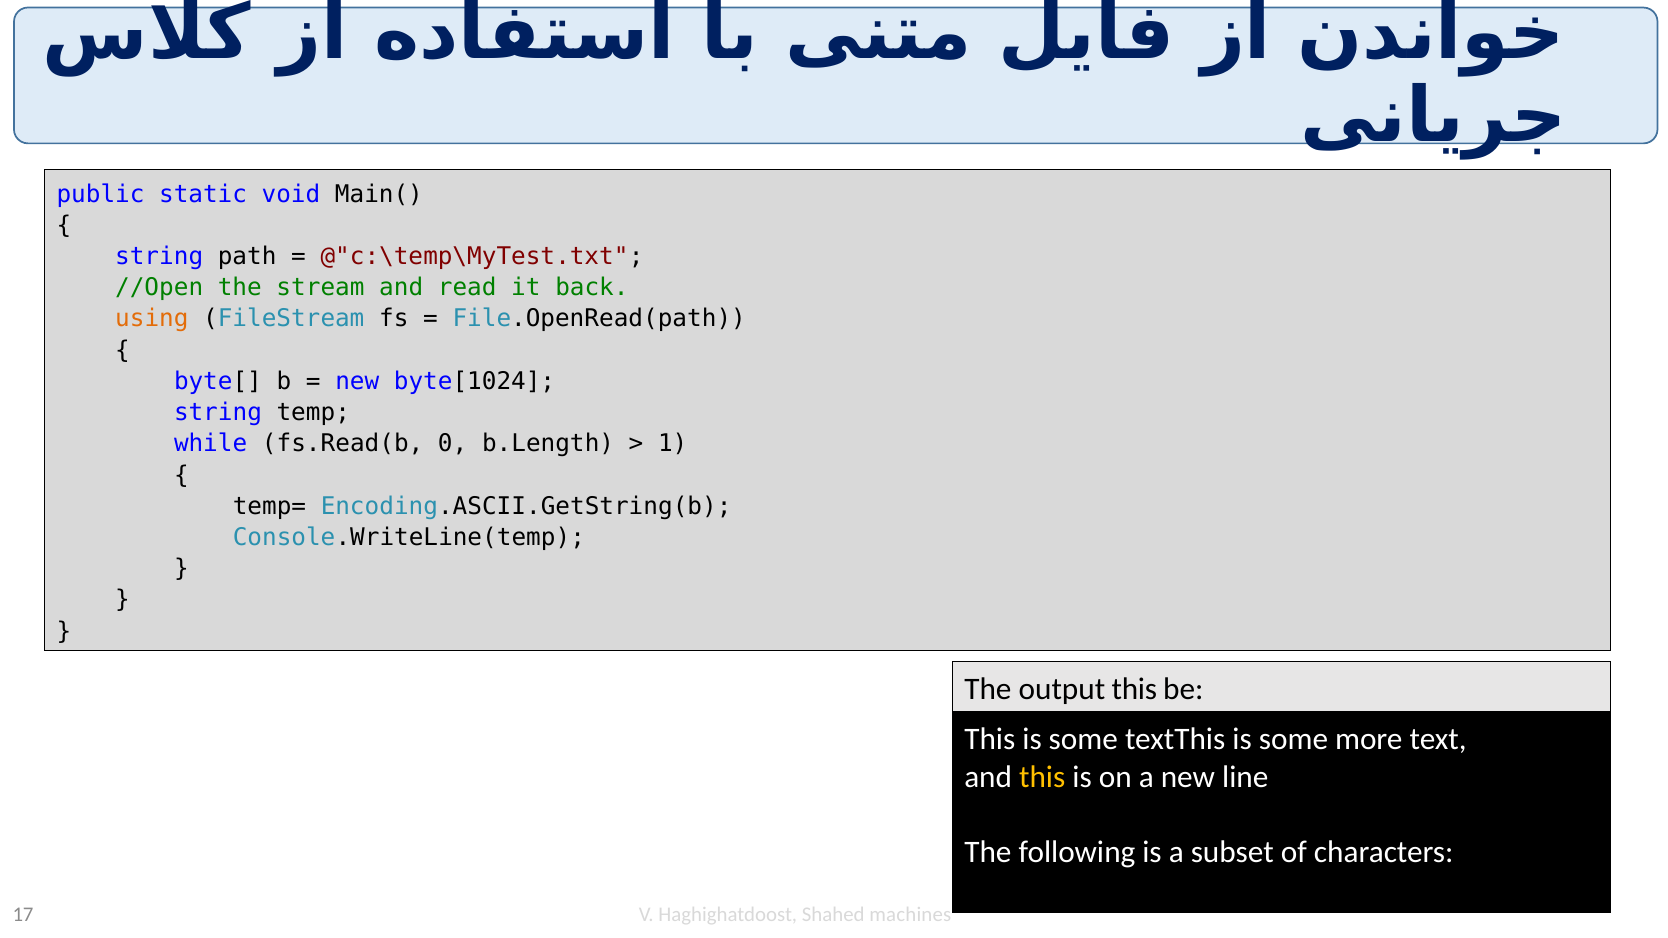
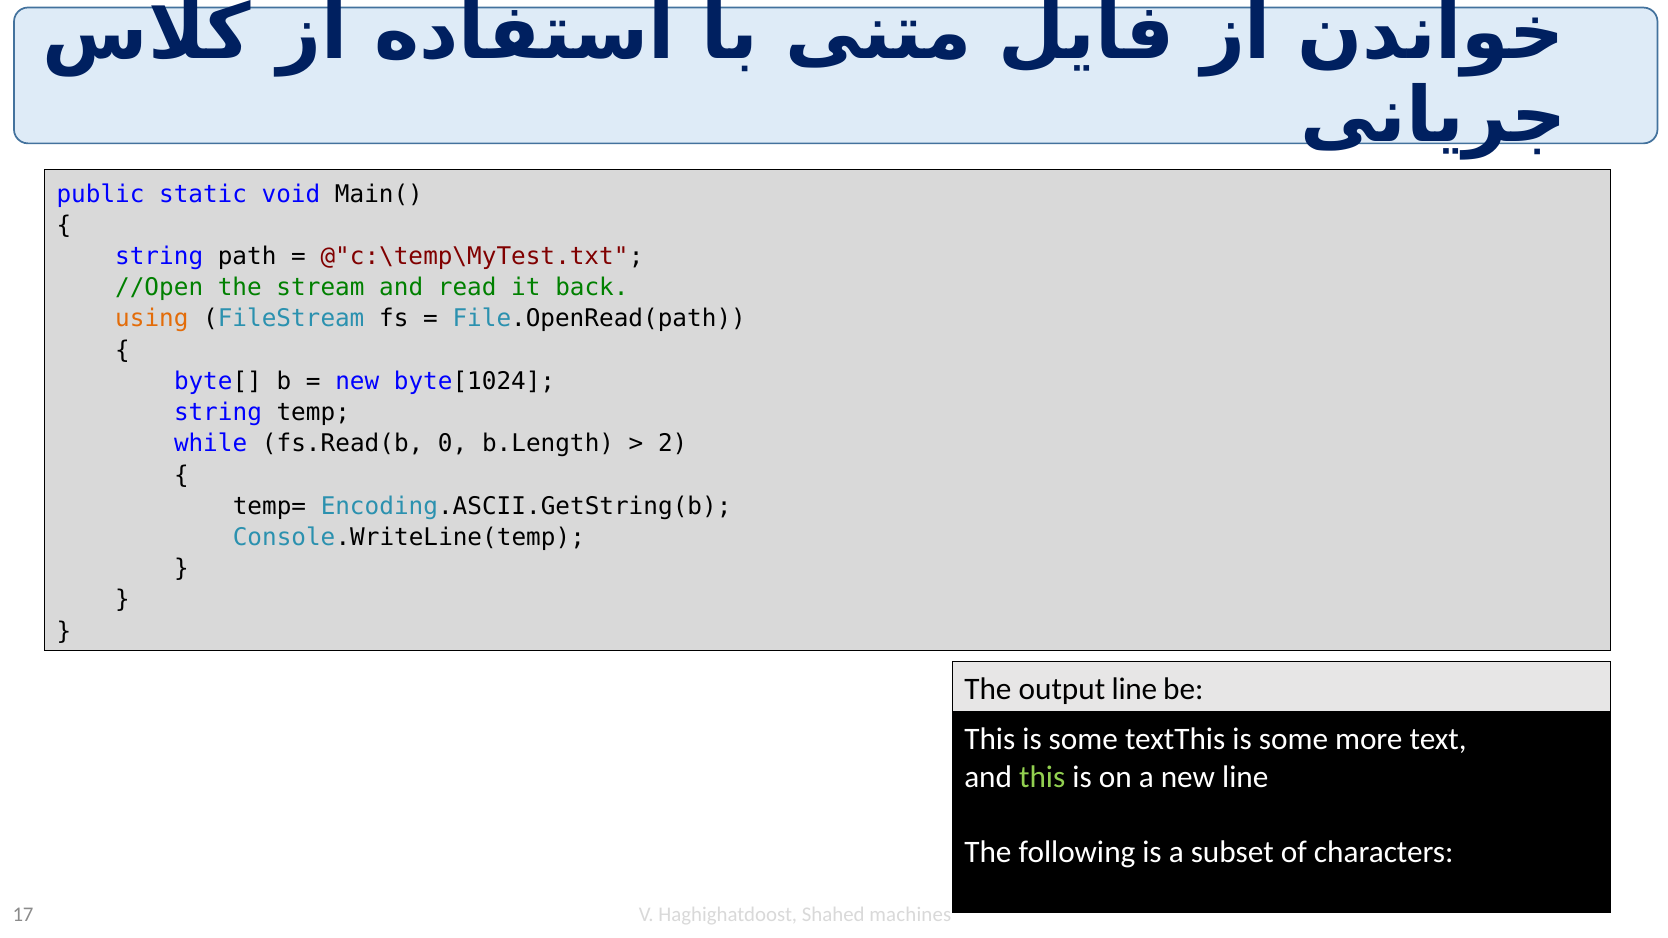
1: 1 -> 2 (673, 444)
output this: this -> line (1134, 689)
this colour: yellow -> light green (1042, 777)
